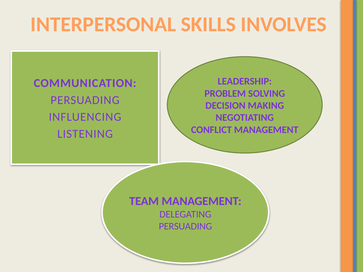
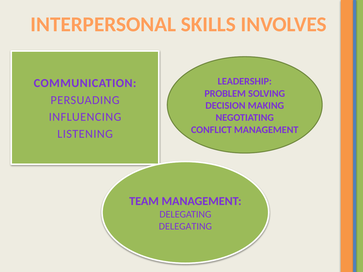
PERSUADING: PERSUADING -> DELEGATING (185, 227)
